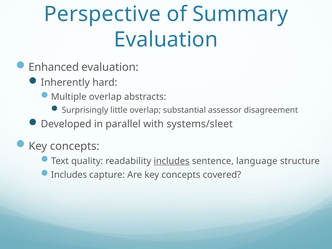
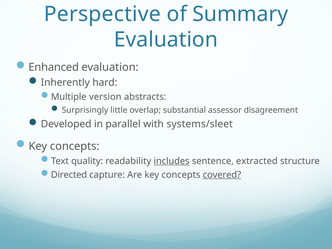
Multiple overlap: overlap -> version (105, 97)
language: language -> extracted (257, 161)
Includes: Includes -> Directed (69, 175)
covered underline: none -> present (222, 175)
